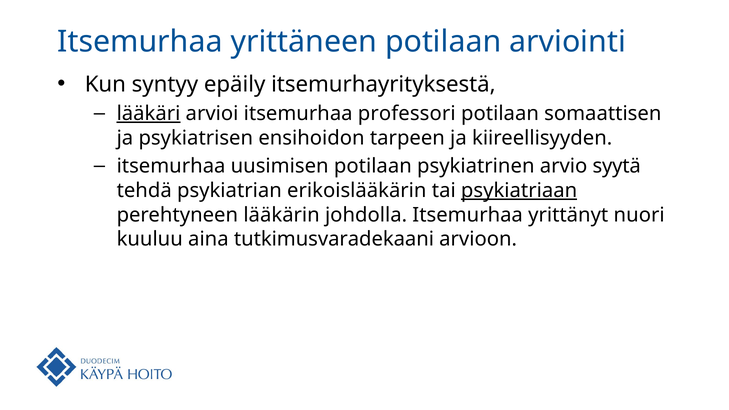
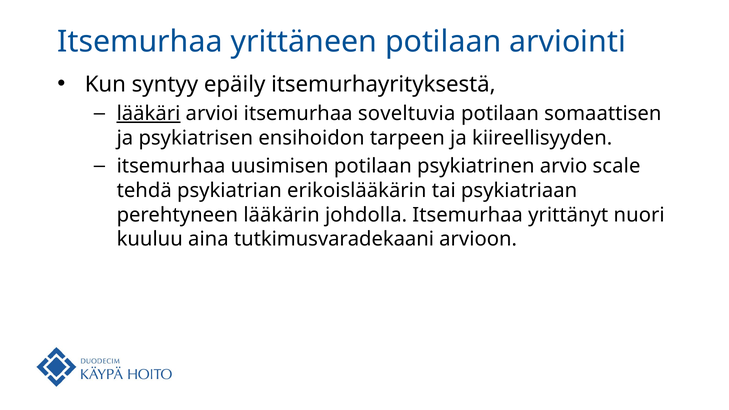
professori: professori -> soveltuvia (407, 114)
syytä: syytä -> scale (616, 166)
psykiatriaan underline: present -> none (519, 191)
